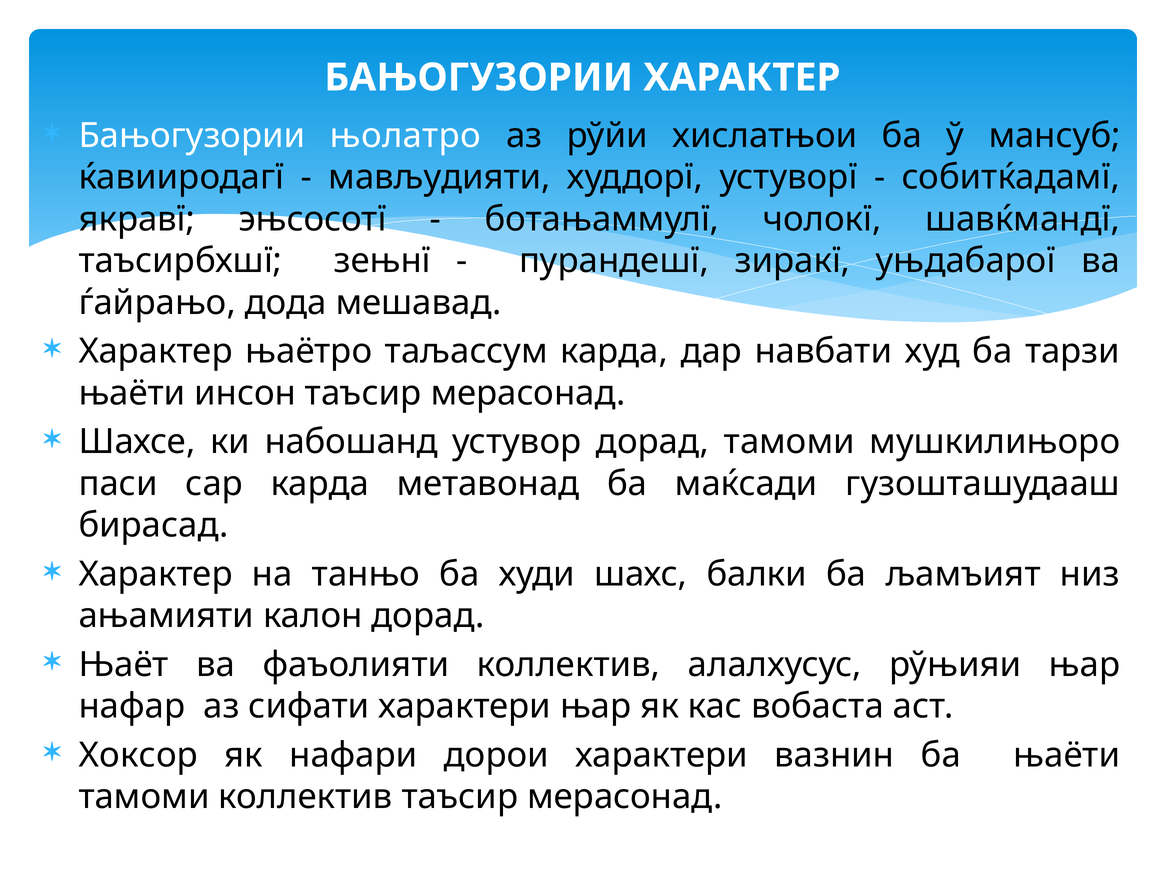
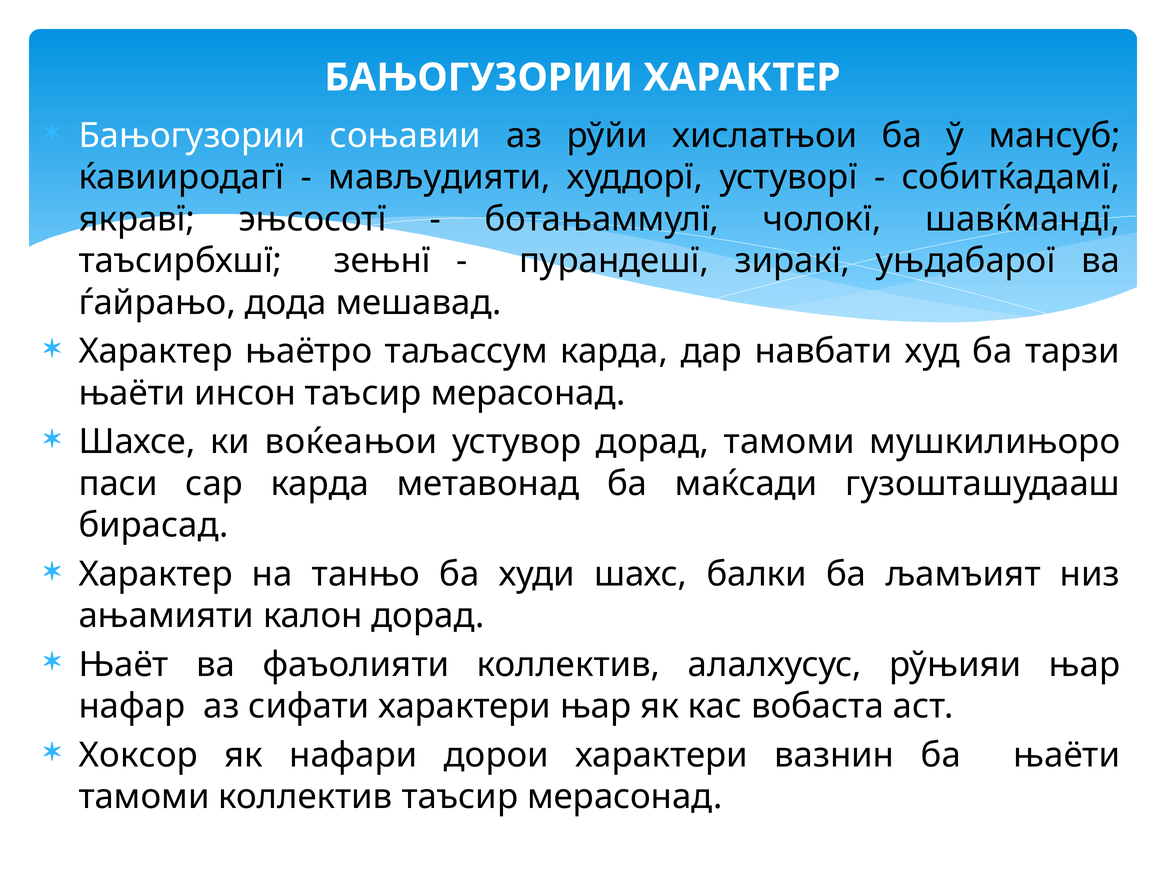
њолатро: њолатро -> соњавии (405, 136)
набошанд: набошанд -> воќеањои (351, 442)
